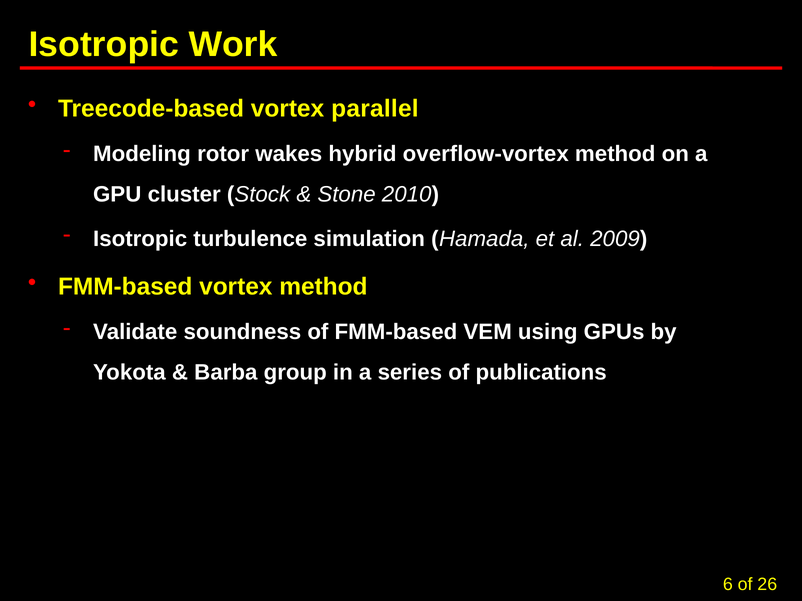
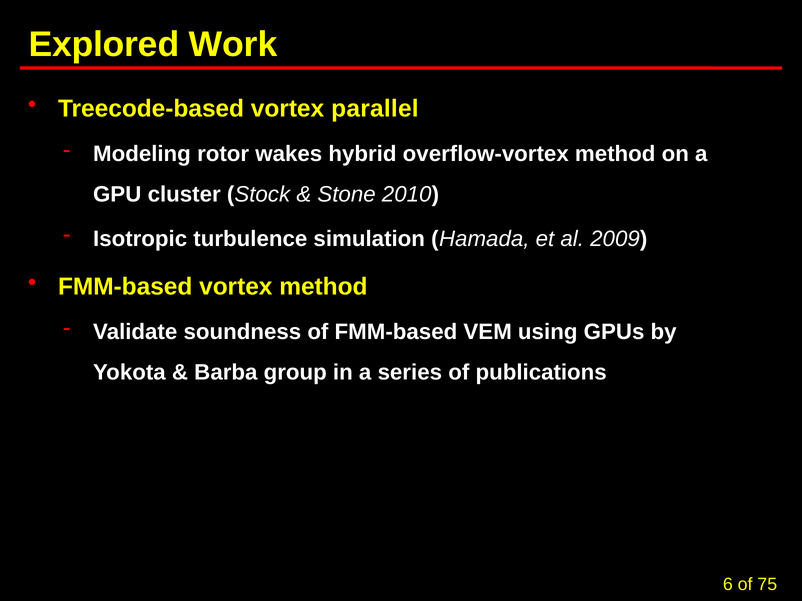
Isotropic: Isotropic -> Explored (104, 44)
26: 26 -> 75 (767, 585)
